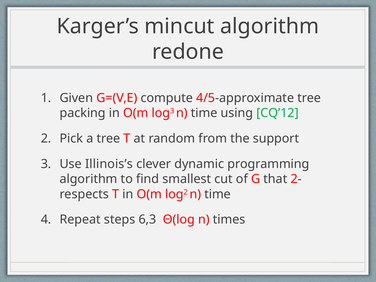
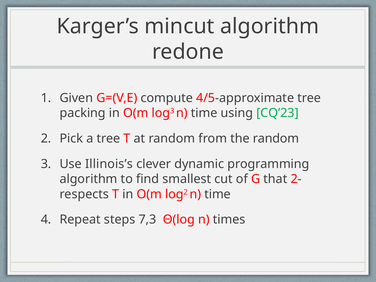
CQ’12: CQ’12 -> CQ’23 (278, 113)
the support: support -> random (276, 139)
6,3: 6,3 -> 7,3 (147, 220)
